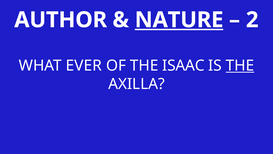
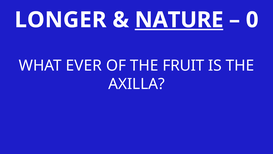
AUTHOR: AUTHOR -> LONGER (60, 20)
2: 2 -> 0 (252, 20)
ISAAC: ISAAC -> FRUIT (183, 65)
THE underline: present -> none (240, 65)
